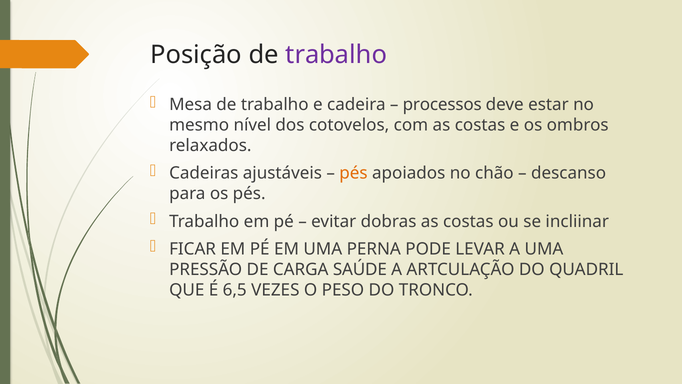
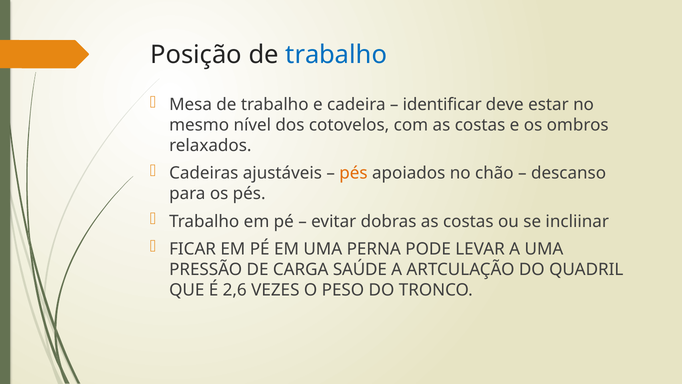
trabalho colour: purple -> blue (336, 55)
processos: processos -> identificar (442, 105)
6,5: 6,5 -> 2,6 (235, 290)
